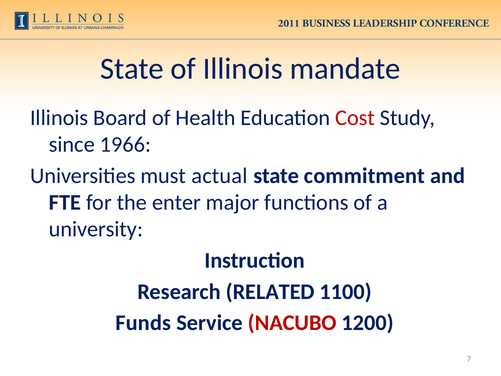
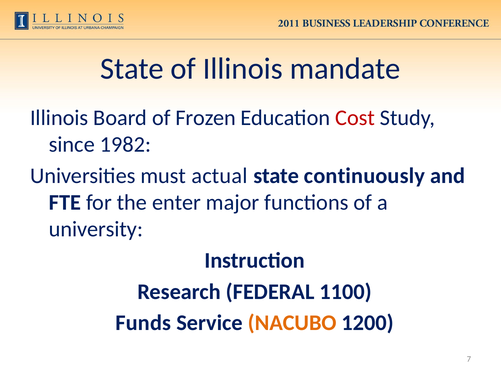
Health: Health -> Frozen (206, 118)
1966: 1966 -> 1982 (125, 144)
commitment: commitment -> continuously (364, 176)
RELATED: RELATED -> FEDERAL (270, 291)
NACUBO colour: red -> orange (292, 323)
